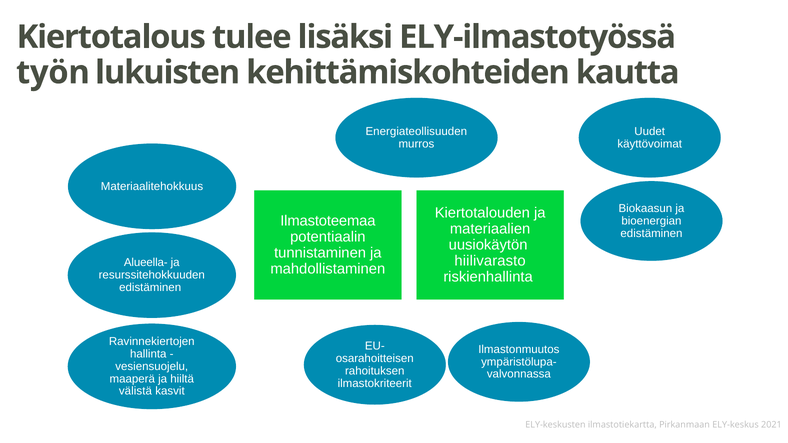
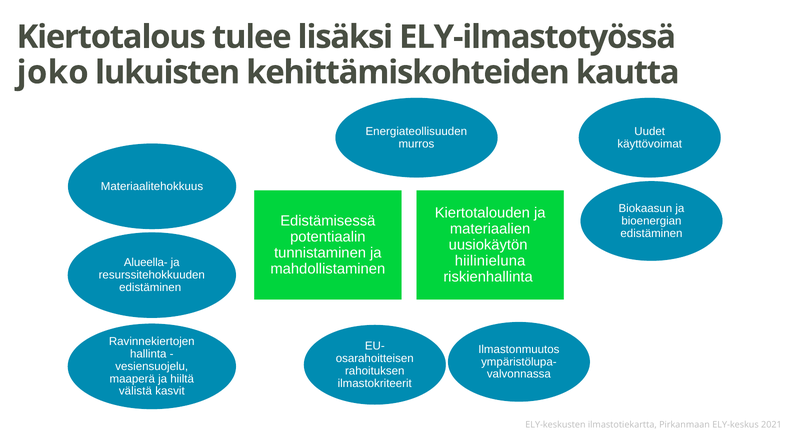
työn: työn -> joko (53, 72)
Ilmastoteemaa: Ilmastoteemaa -> Edistämisessä (328, 221)
hiilivarasto: hiilivarasto -> hiilinieluna (490, 261)
